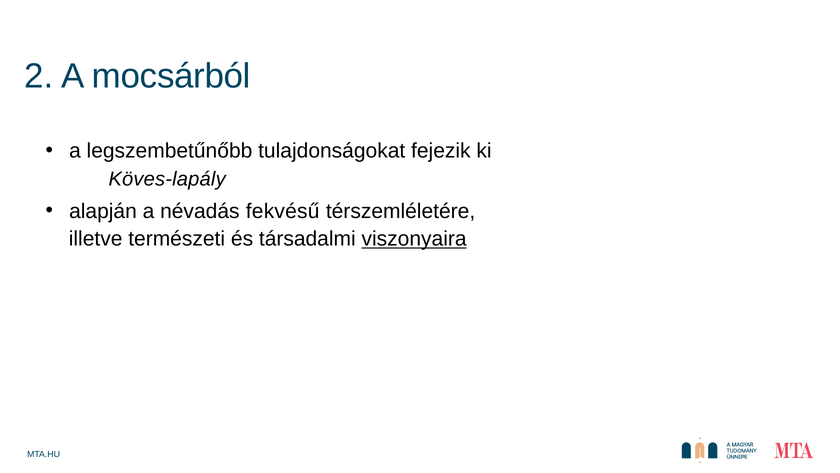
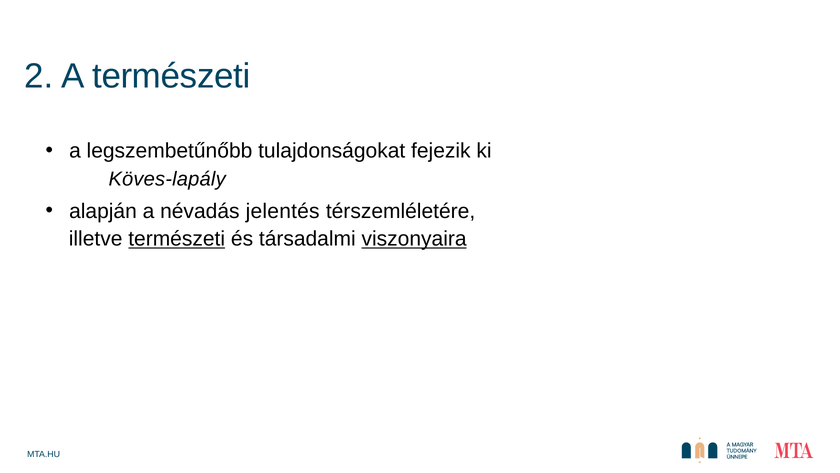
A mocsárból: mocsárból -> természeti (171, 76)
fekvésű: fekvésű -> jelentés (283, 211)
természeti underline: none -> present (177, 239)
